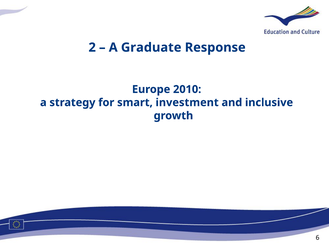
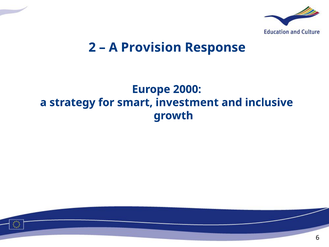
Graduate: Graduate -> Provision (151, 47)
2010: 2010 -> 2000 (187, 89)
